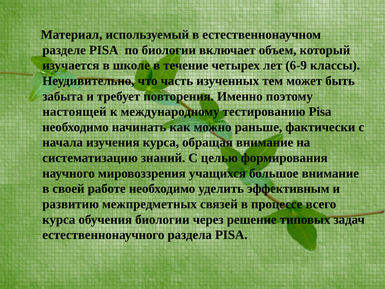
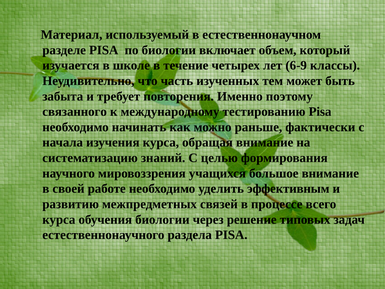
настоящей: настоящей -> связанного (75, 112)
